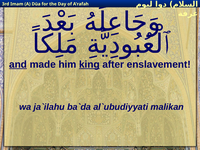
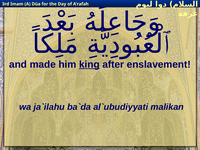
and underline: present -> none (18, 64)
